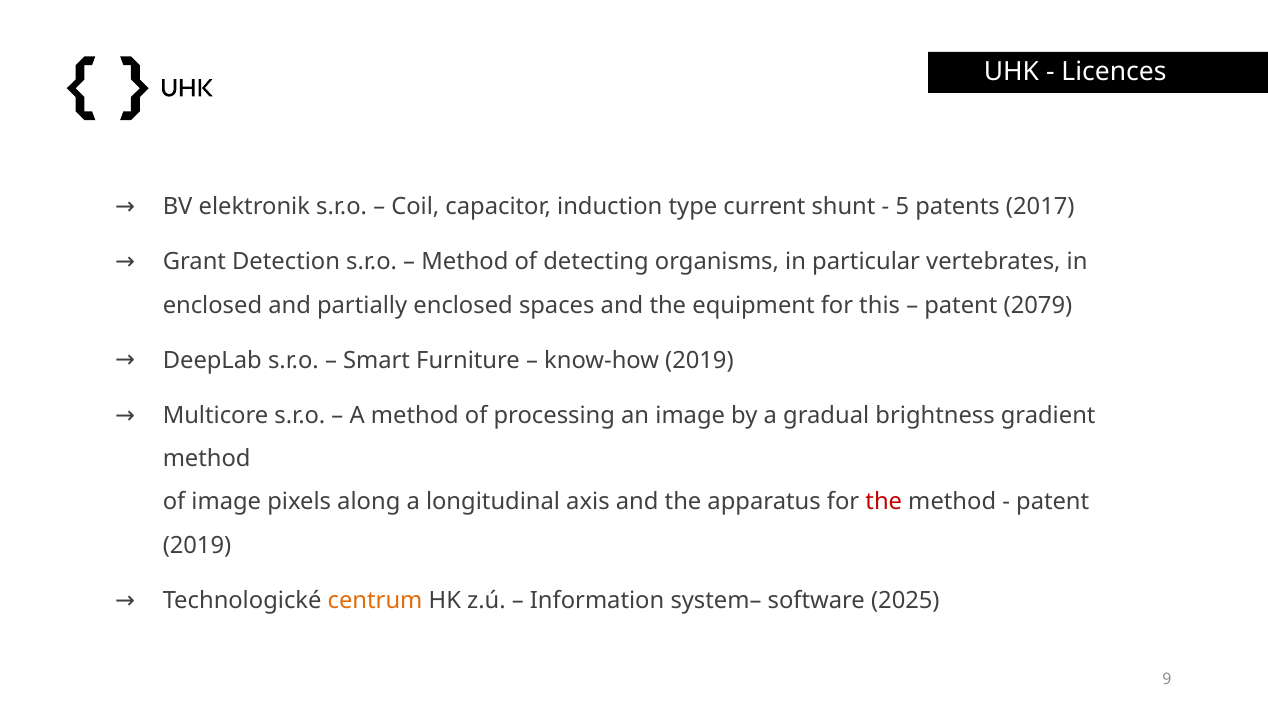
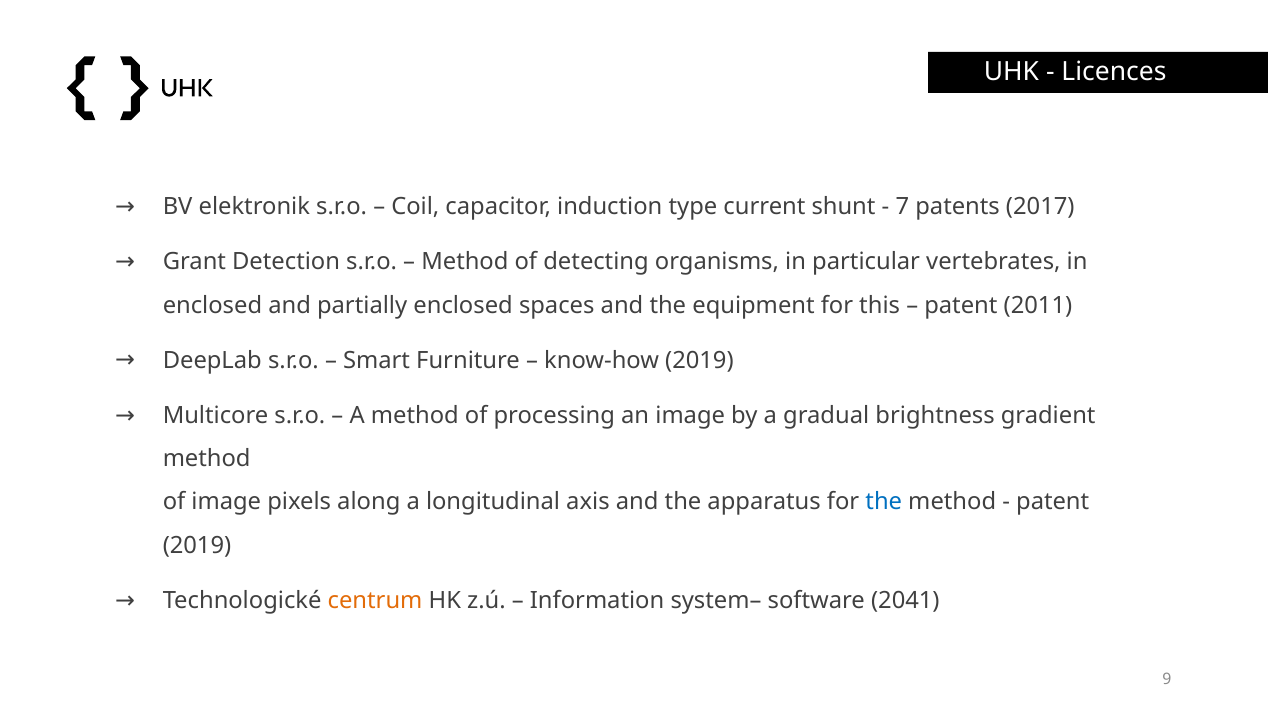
5: 5 -> 7 (902, 207)
2079: 2079 -> 2011 (1038, 305)
the colour: red -> blue (884, 502)
2025: 2025 -> 2041 (905, 601)
